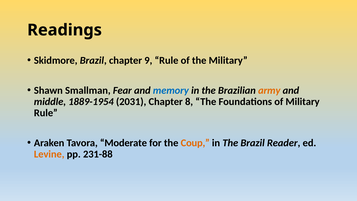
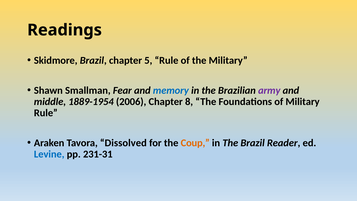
9: 9 -> 5 (148, 60)
army colour: orange -> purple (269, 90)
2031: 2031 -> 2006 (131, 102)
Moderate: Moderate -> Dissolved (123, 143)
Levine colour: orange -> blue (49, 154)
231-88: 231-88 -> 231-31 (98, 154)
